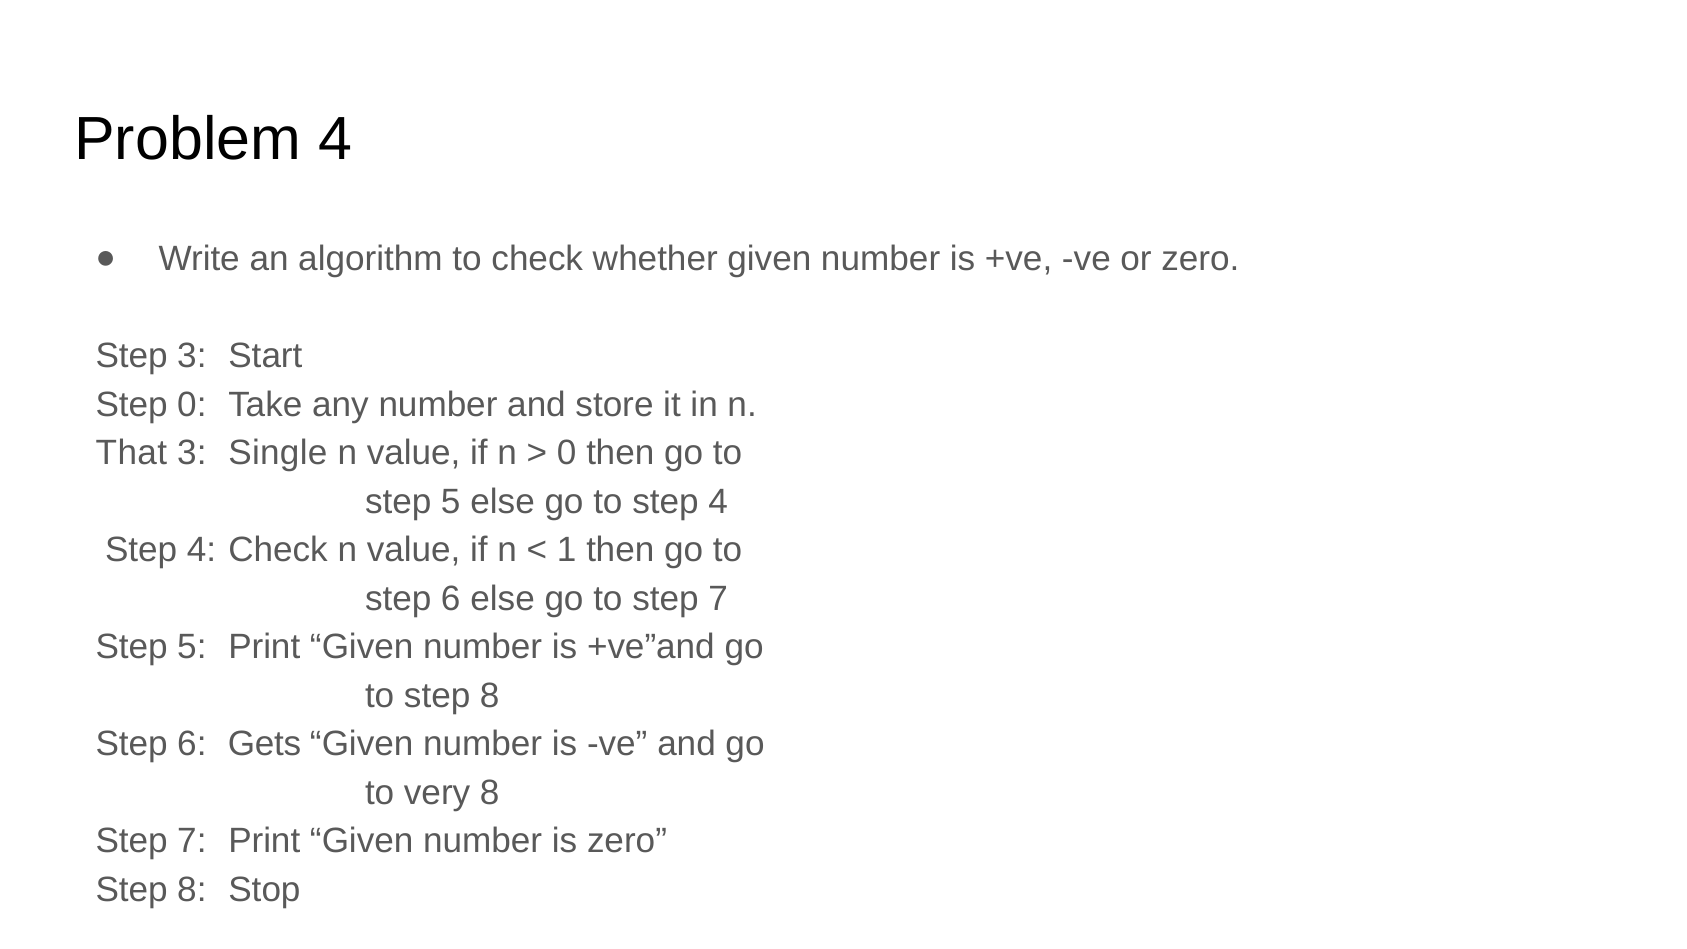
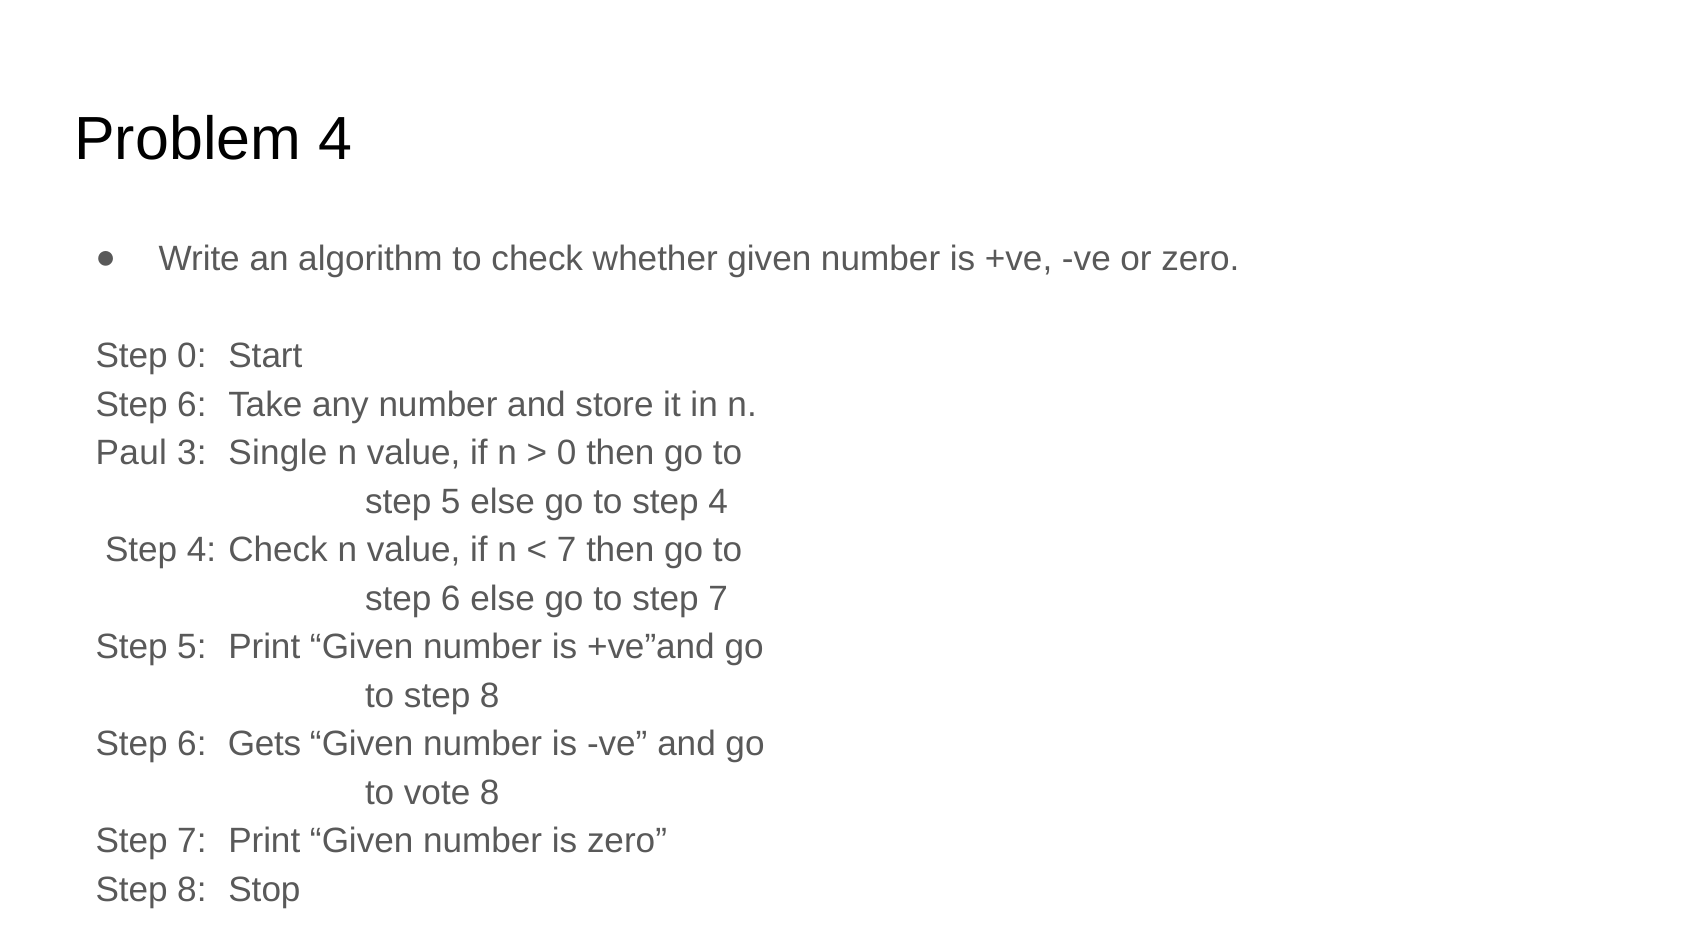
Step 3: 3 -> 0 (192, 356)
0: 0 -> 6 (192, 405)
That: That -> Paul (131, 453)
1: 1 -> 7 (567, 550)
very: very -> vote (437, 793)
